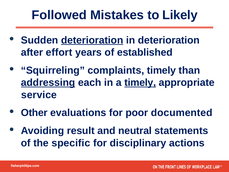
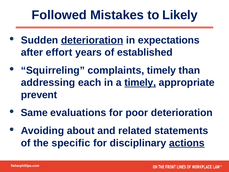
in deterioration: deterioration -> expectations (169, 40)
addressing underline: present -> none (48, 82)
service: service -> prevent (39, 95)
Other: Other -> Same (34, 113)
poor documented: documented -> deterioration (182, 113)
result: result -> about (81, 131)
neutral: neutral -> related (135, 131)
actions underline: none -> present (187, 143)
